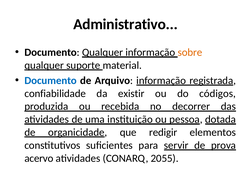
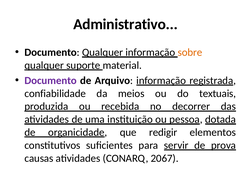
Documento colour: blue -> purple (51, 81)
existir: existir -> meios (131, 94)
códigos: códigos -> textuais (218, 94)
acervo: acervo -> causas (39, 158)
2055: 2055 -> 2067 (165, 158)
